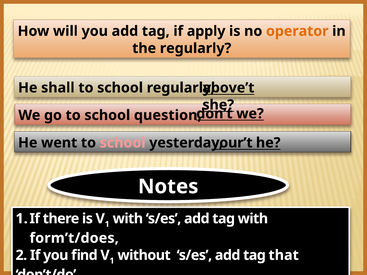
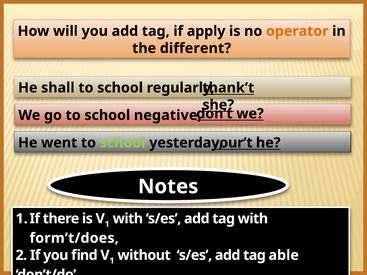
the regularly: regularly -> different (195, 48)
above’t: above’t -> thank’t (228, 88)
question: question -> negative (168, 115)
school colour: pink -> light green (123, 143)
that: that -> able (284, 255)
